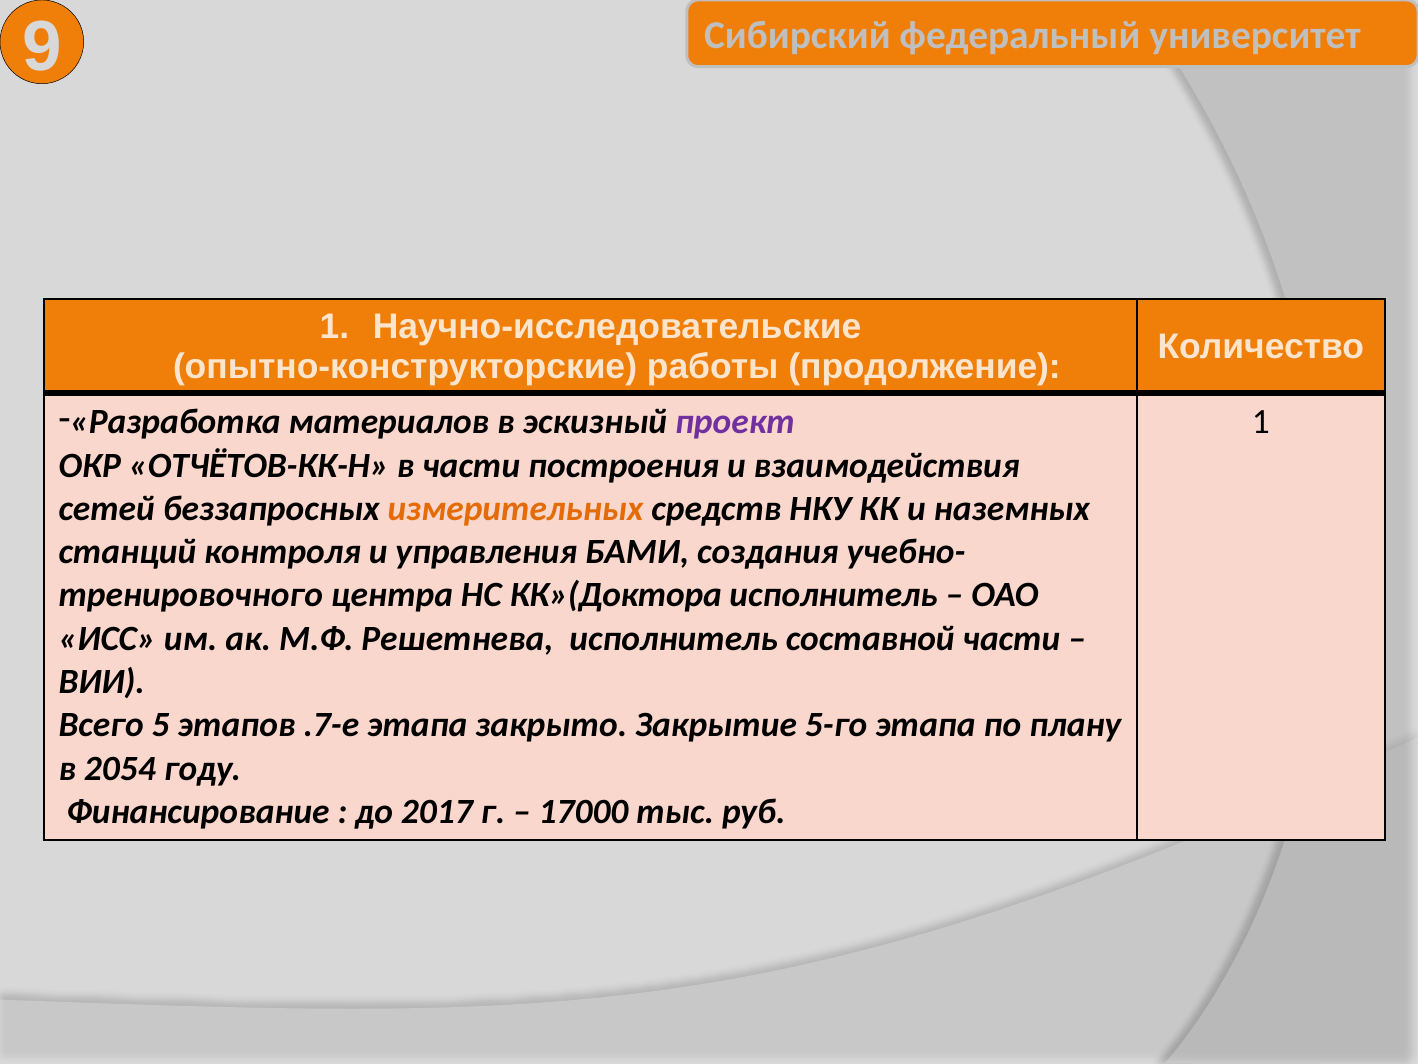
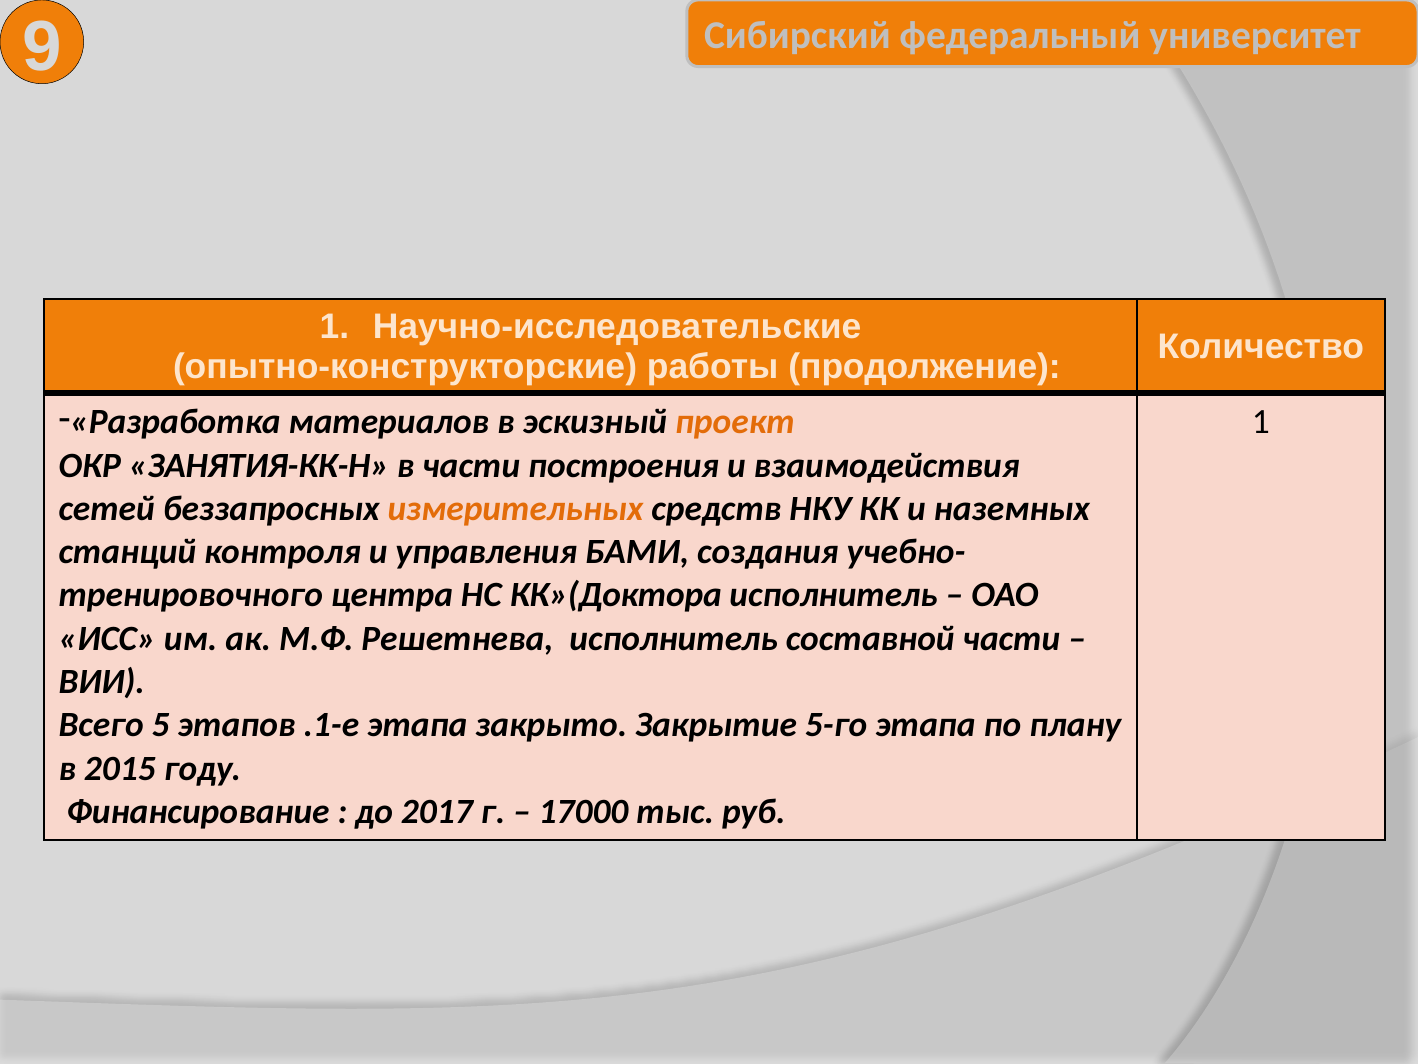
проект colour: purple -> orange (735, 422)
ОТЧЁТОВ-КК-Н: ОТЧЁТОВ-КК-Н -> ЗАНЯТИЯ-КК-Н (259, 465)
.7-е: .7-е -> .1-е (331, 725)
2054: 2054 -> 2015 (120, 768)
